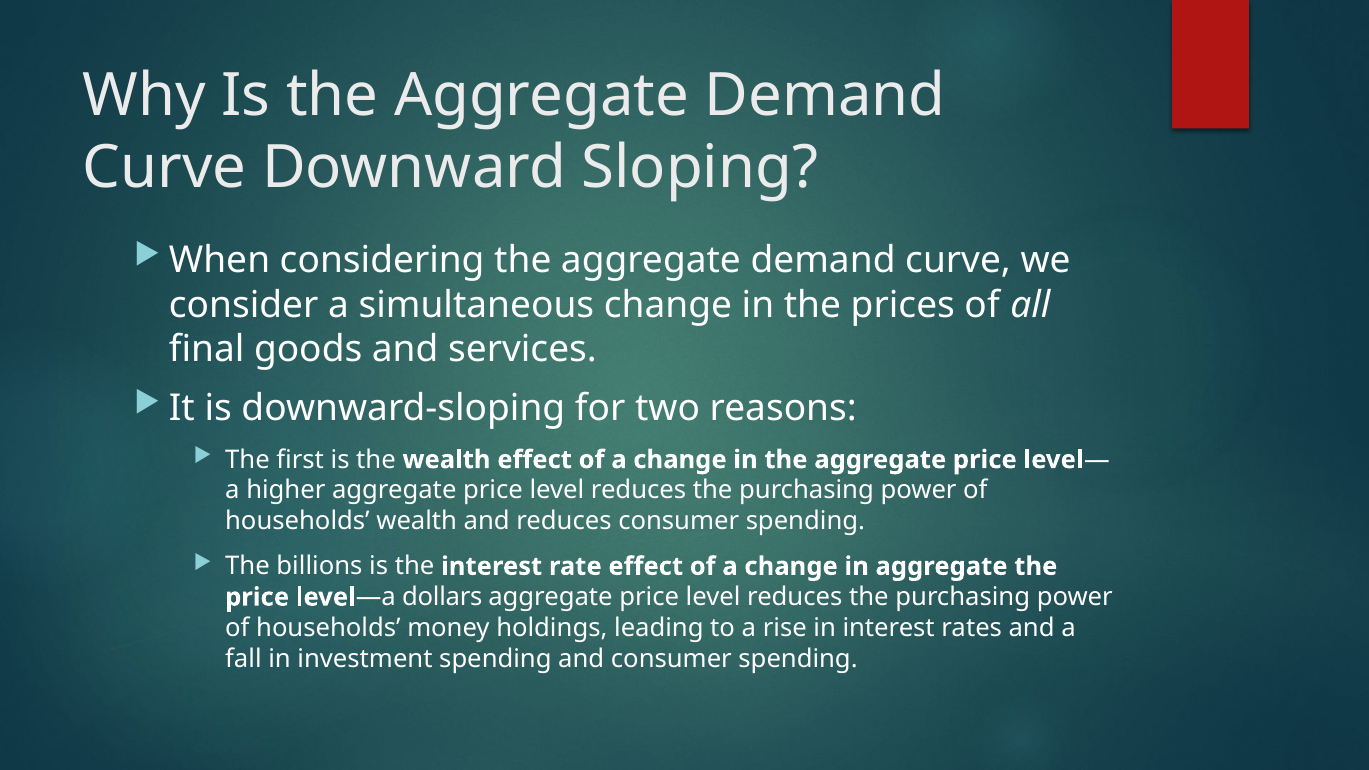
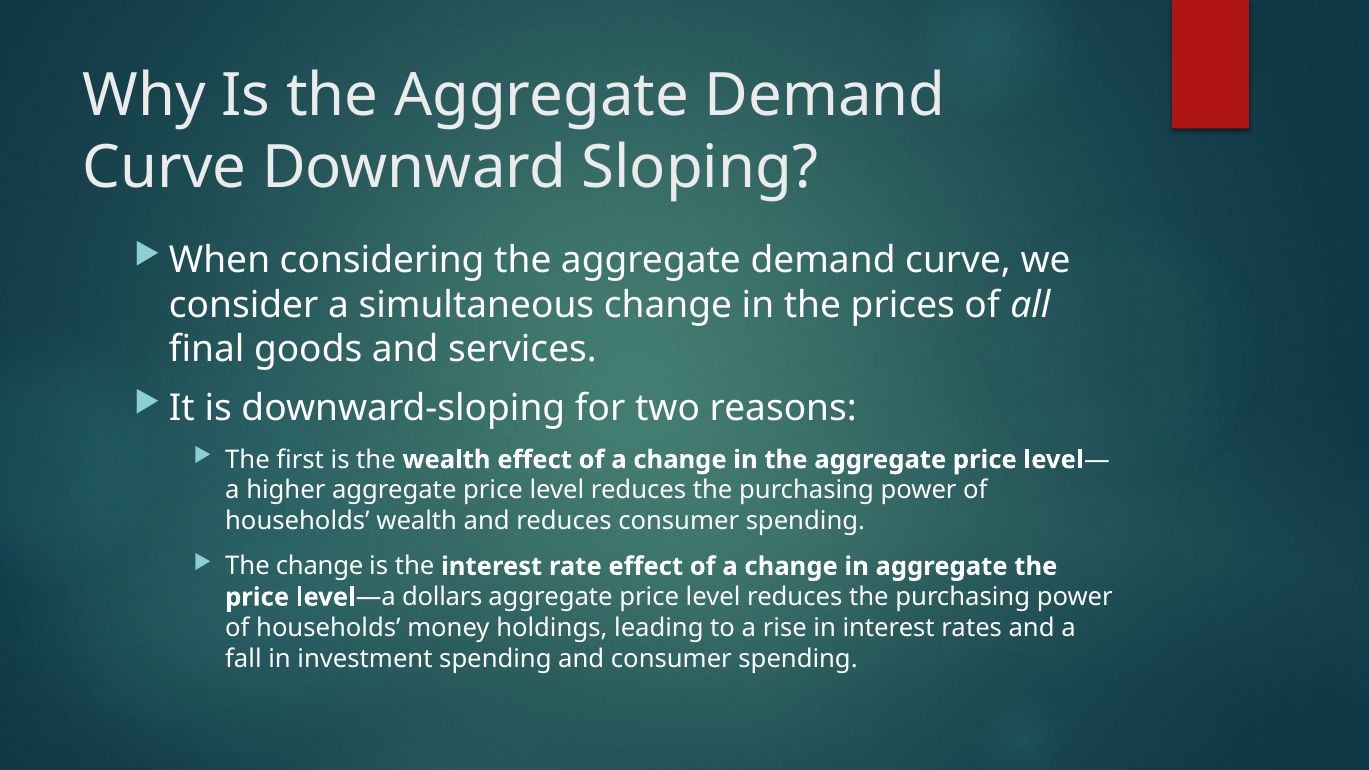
The billions: billions -> change (320, 566)
